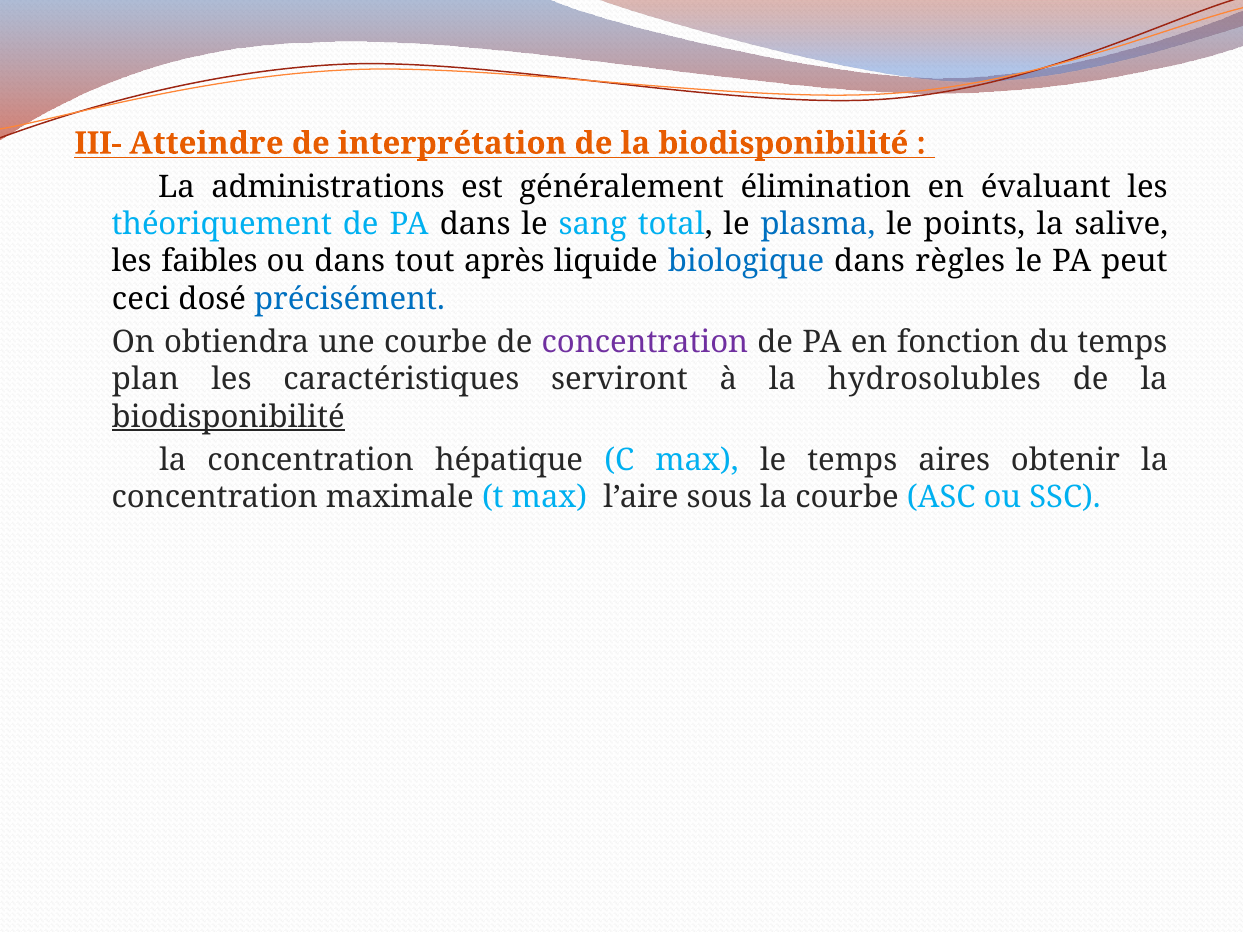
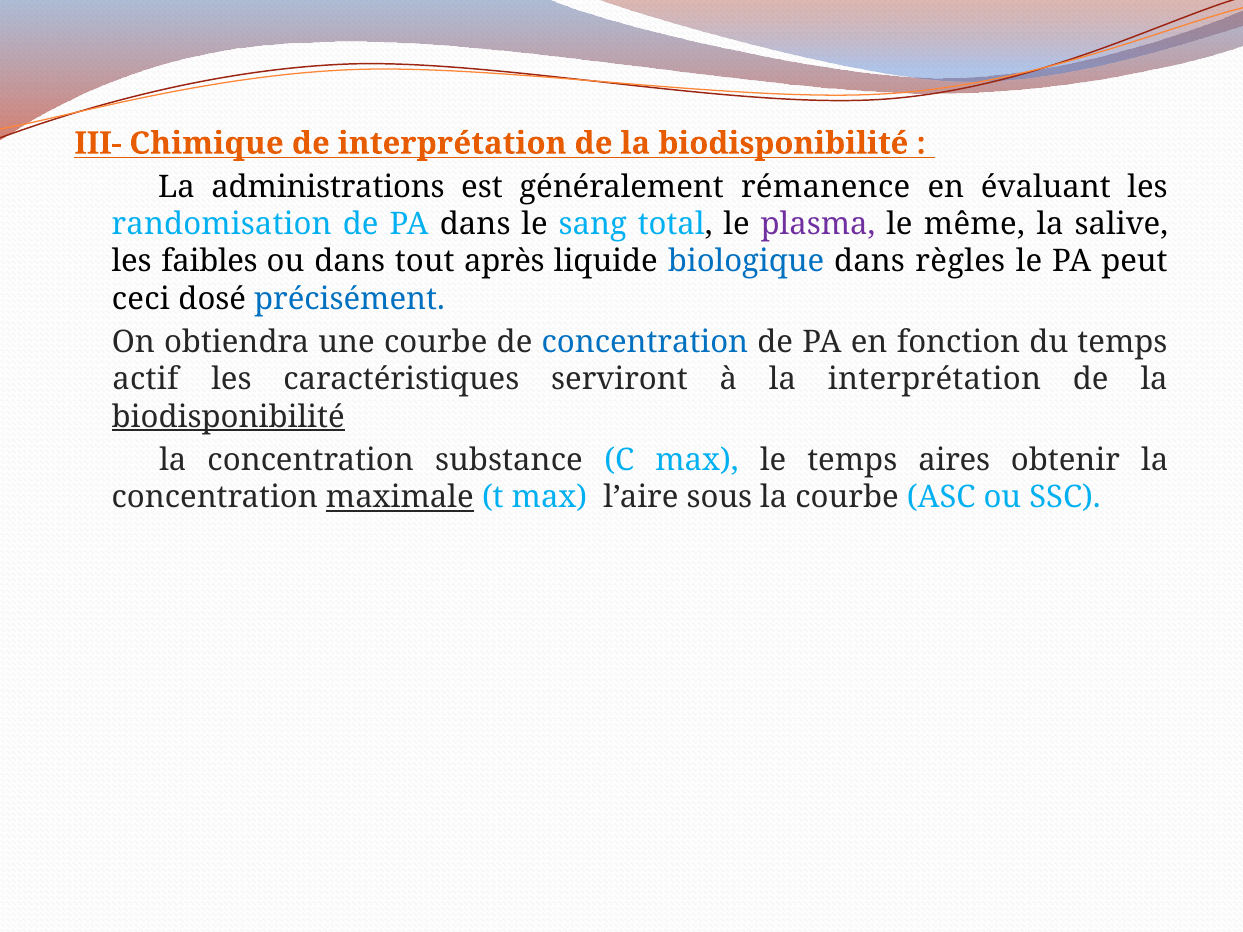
Atteindre: Atteindre -> Chimique (206, 143)
élimination: élimination -> rémanence (826, 187)
théoriquement: théoriquement -> randomisation (222, 224)
plasma colour: blue -> purple (818, 224)
points: points -> même (974, 224)
concentration colour: purple -> blue (645, 342)
plan: plan -> actif (145, 380)
la hydrosolubles: hydrosolubles -> interprétation (934, 380)
hépatique: hépatique -> substance (509, 460)
maximale underline: none -> present (400, 498)
